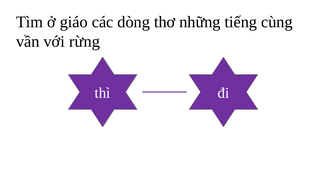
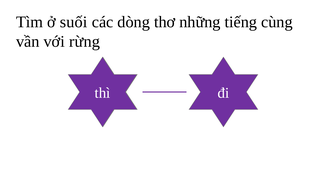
giáo: giáo -> suối (74, 22)
